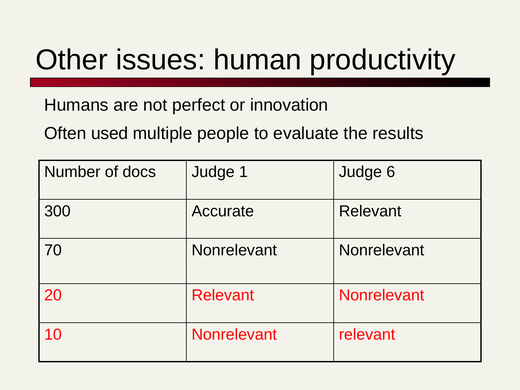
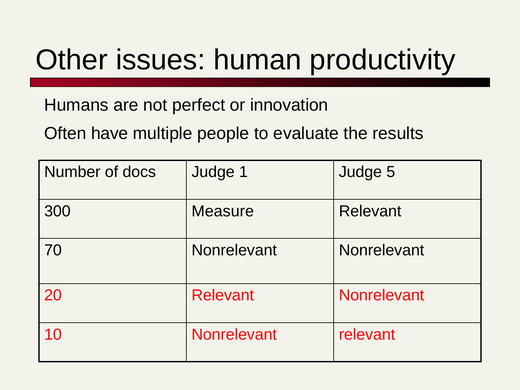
used: used -> have (110, 133)
6: 6 -> 5 (391, 172)
Accurate: Accurate -> Measure (223, 211)
